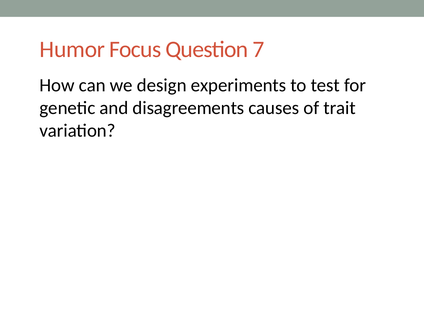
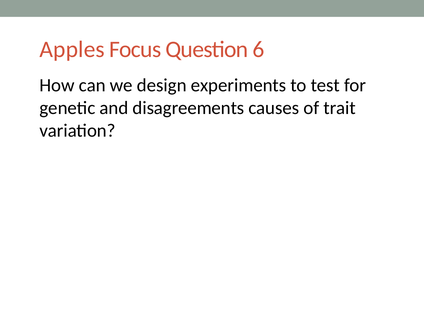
Humor: Humor -> Apples (72, 49)
7: 7 -> 6 (258, 49)
